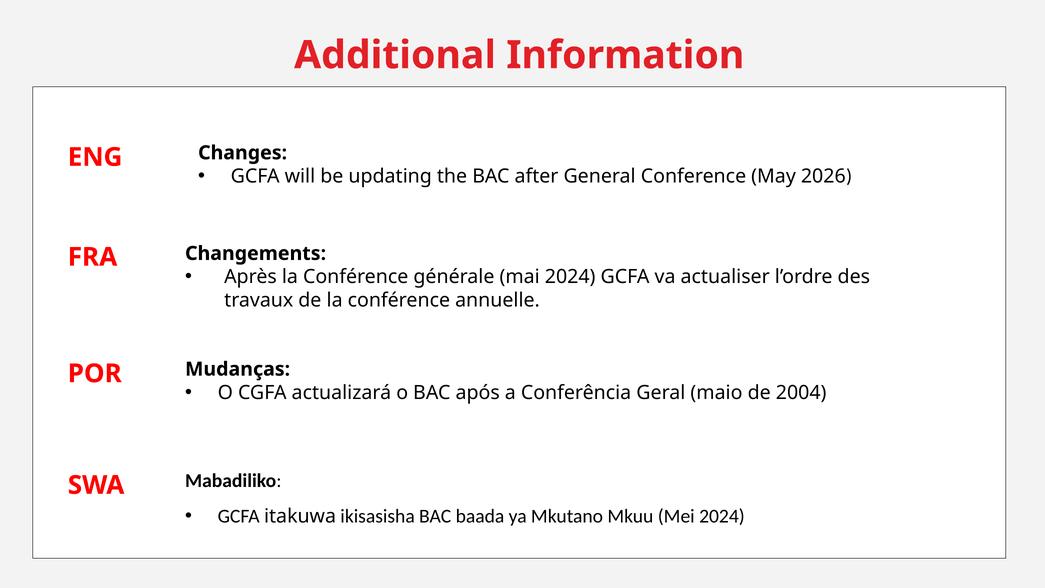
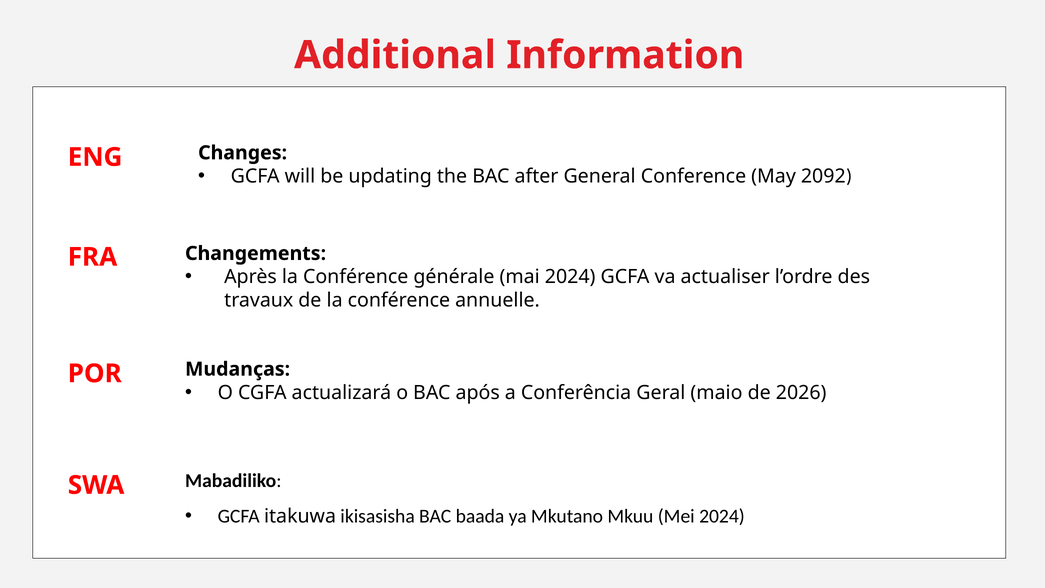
2026: 2026 -> 2092 (823, 176)
2004: 2004 -> 2026 (801, 393)
